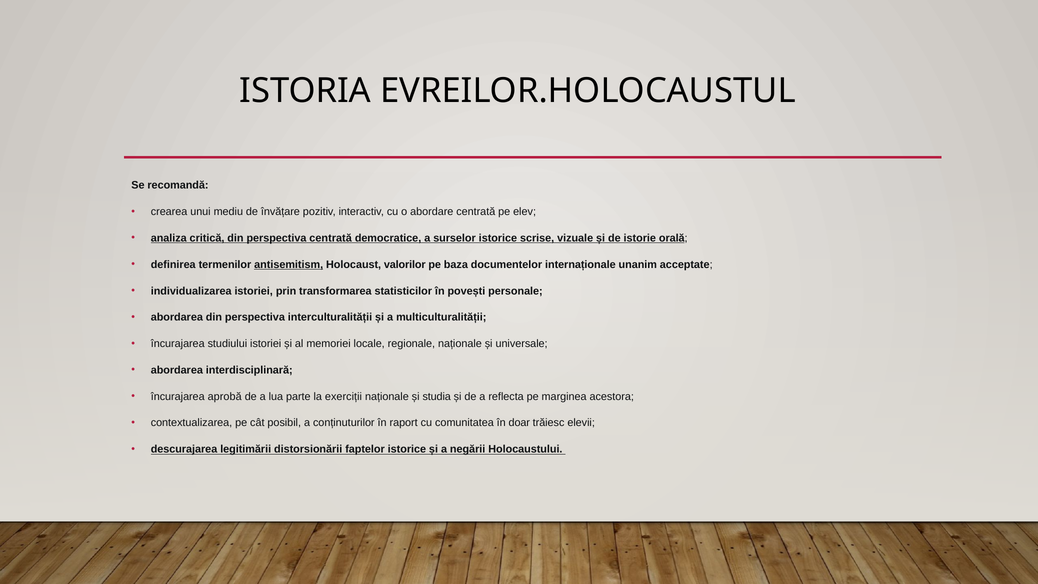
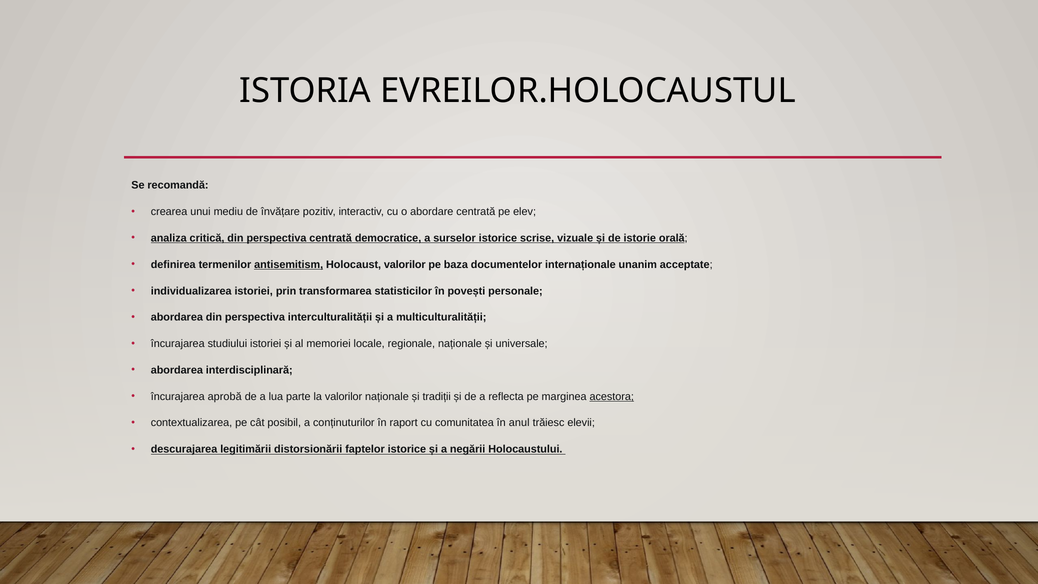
la exerciții: exerciții -> valorilor (344, 396)
studia: studia -> tradiții (437, 396)
acestora underline: none -> present (612, 396)
doar: doar -> anul (519, 423)
